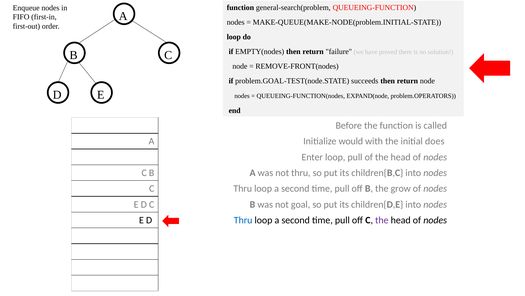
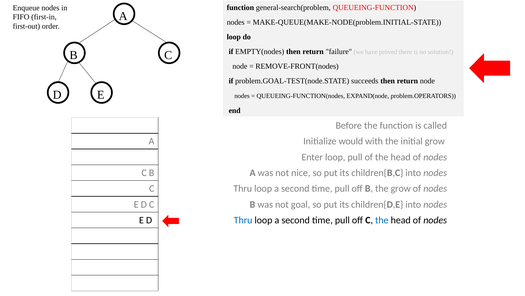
initial does: does -> grow (435, 141)
not thru: thru -> nice (301, 173)
the colour: purple -> blue (382, 220)
